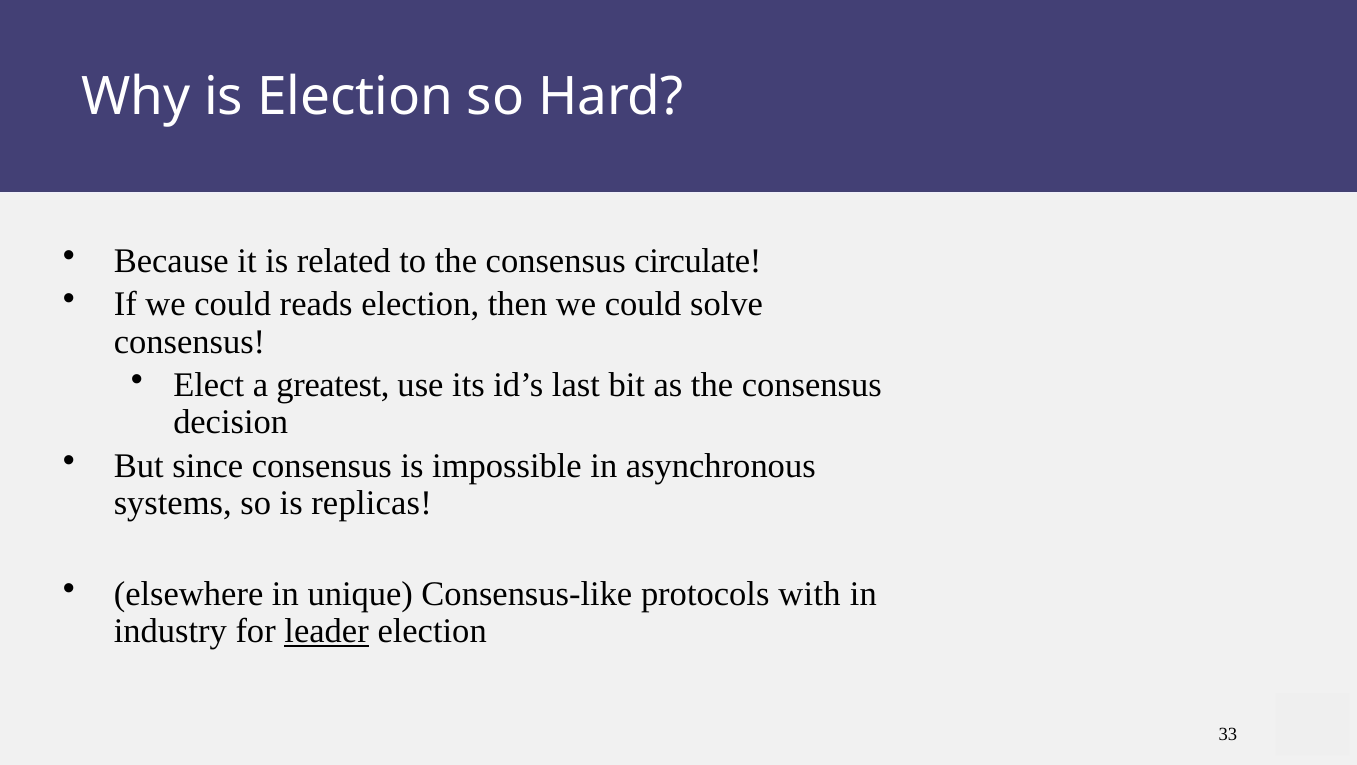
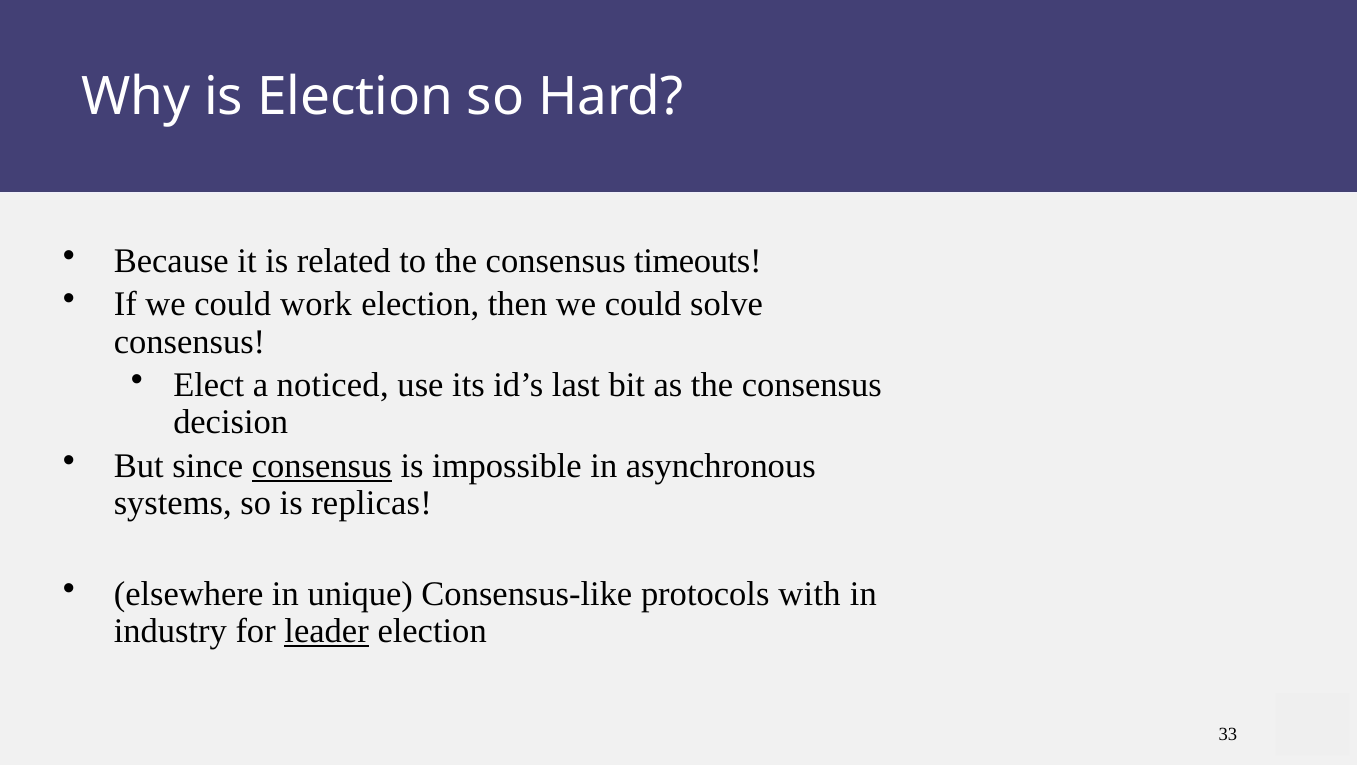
circulate: circulate -> timeouts (698, 261)
reads: reads -> work (316, 304)
greatest: greatest -> noticed (333, 385)
consensus underline: none -> present (322, 466)
